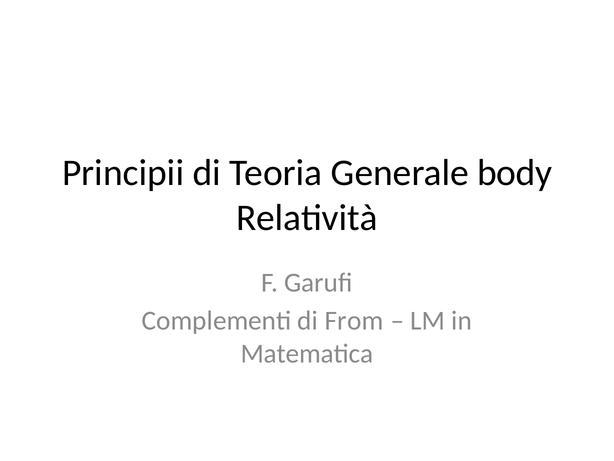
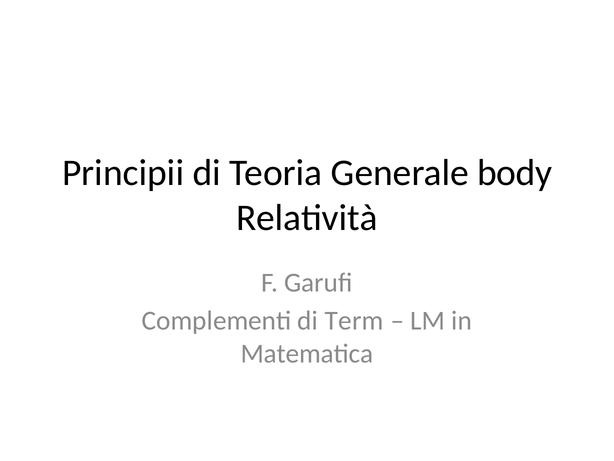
From: From -> Term (354, 321)
